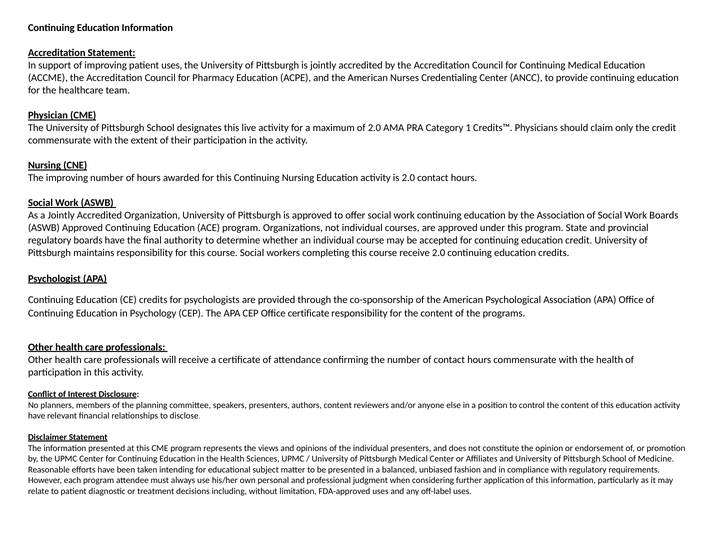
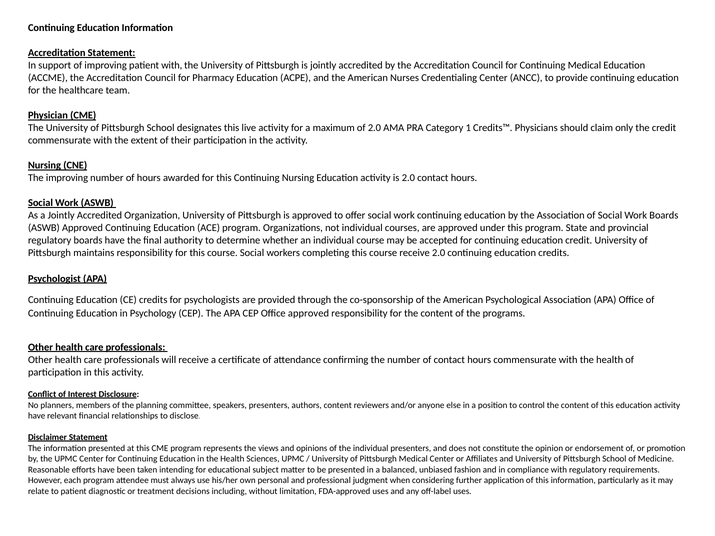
patient uses: uses -> with (172, 65)
Office certificate: certificate -> approved (308, 313)
